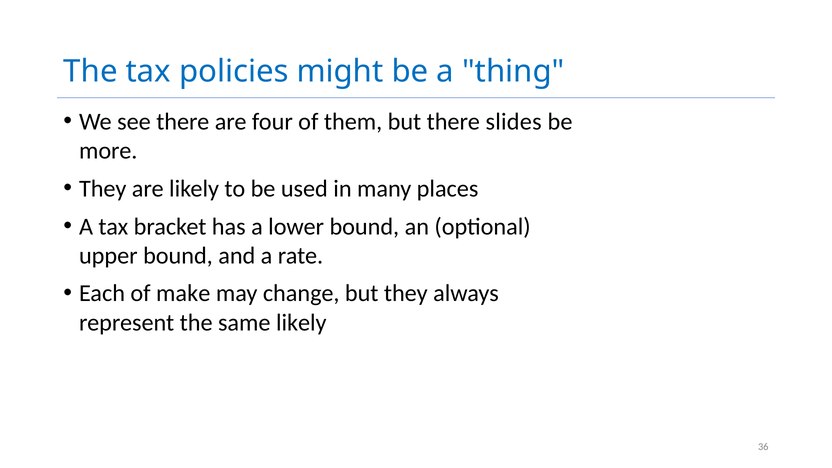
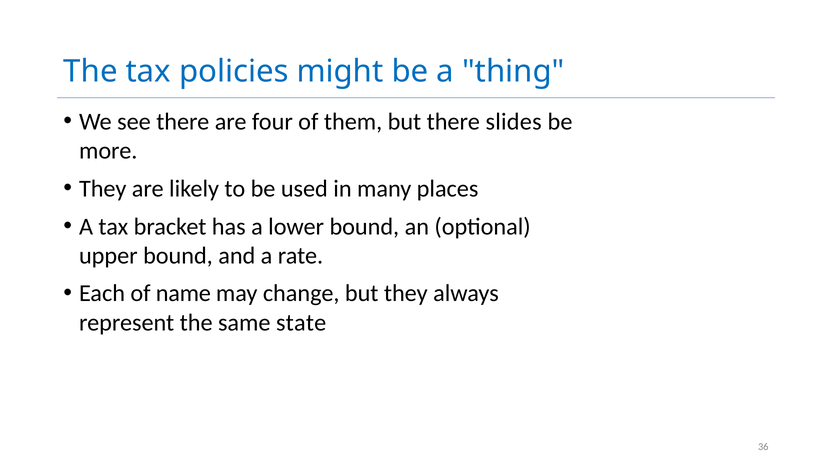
make: make -> name (183, 293)
same likely: likely -> state (301, 323)
